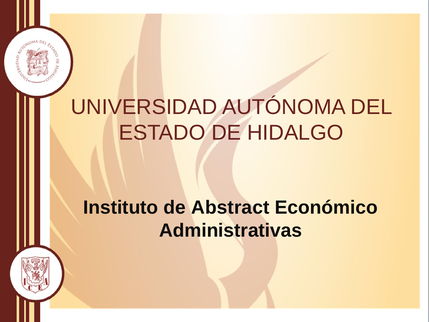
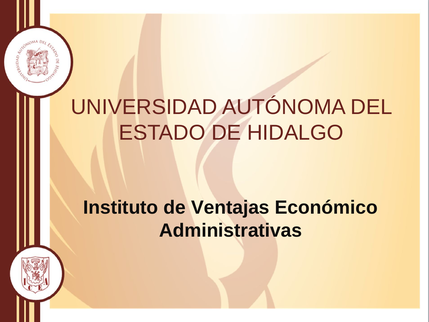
Abstract: Abstract -> Ventajas (230, 208)
